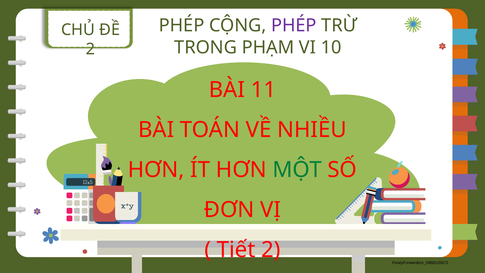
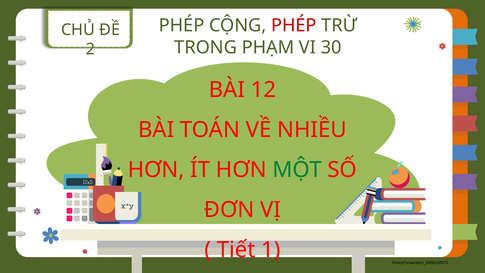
PHÉP colour: purple -> red (294, 26)
10: 10 -> 30 (331, 47)
11: 11 -> 12 (263, 90)
Tiết 2: 2 -> 1 (271, 250)
